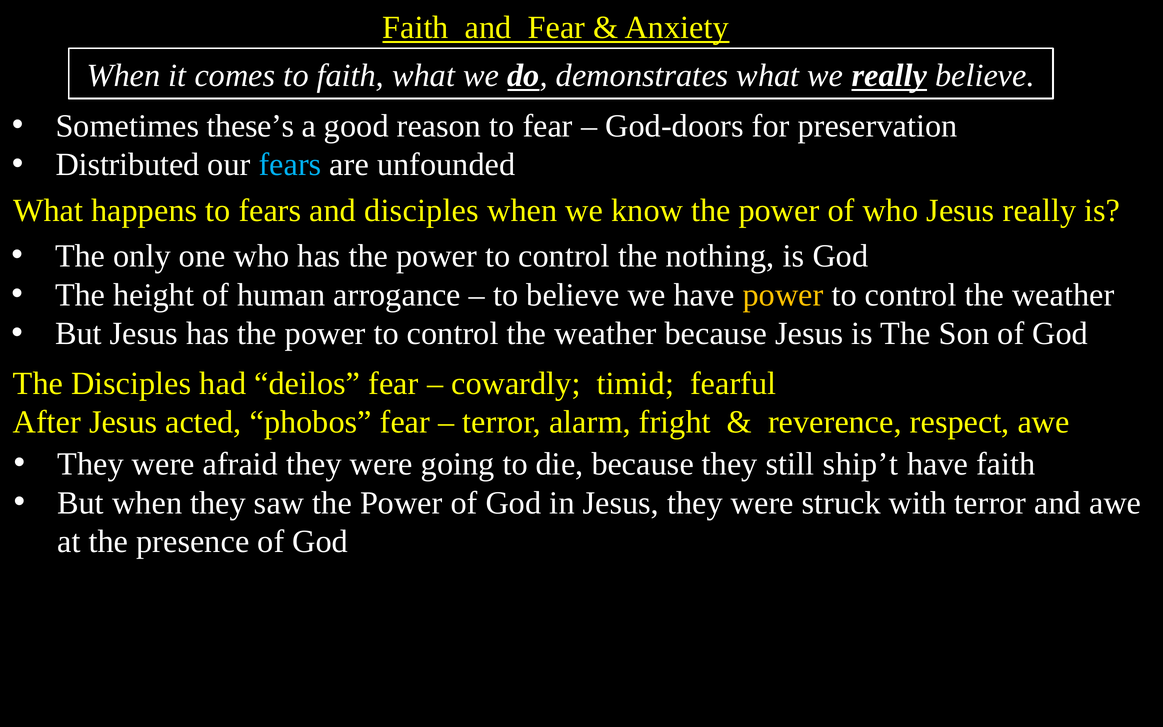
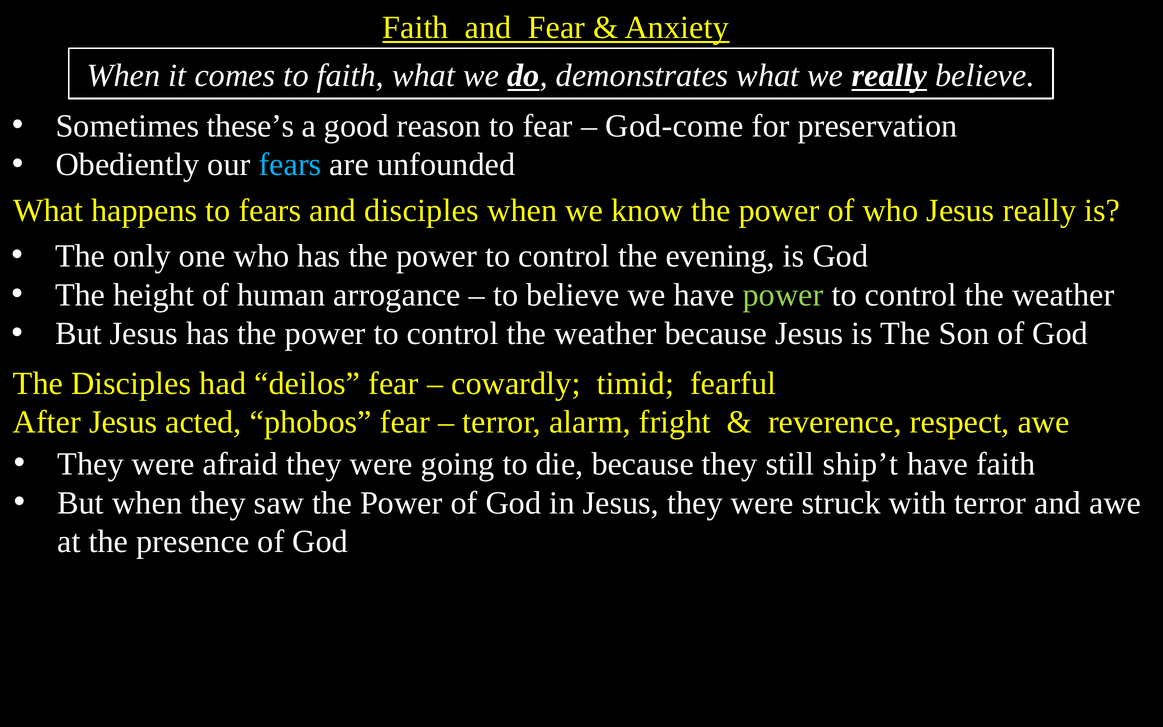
God-doors: God-doors -> God-come (674, 126)
Distributed: Distributed -> Obediently (127, 165)
nothing: nothing -> evening (720, 256)
power colour: yellow -> light green (783, 295)
